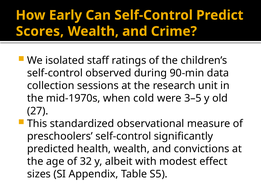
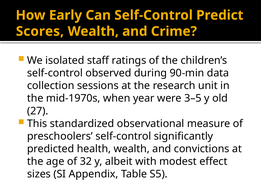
cold: cold -> year (144, 98)
